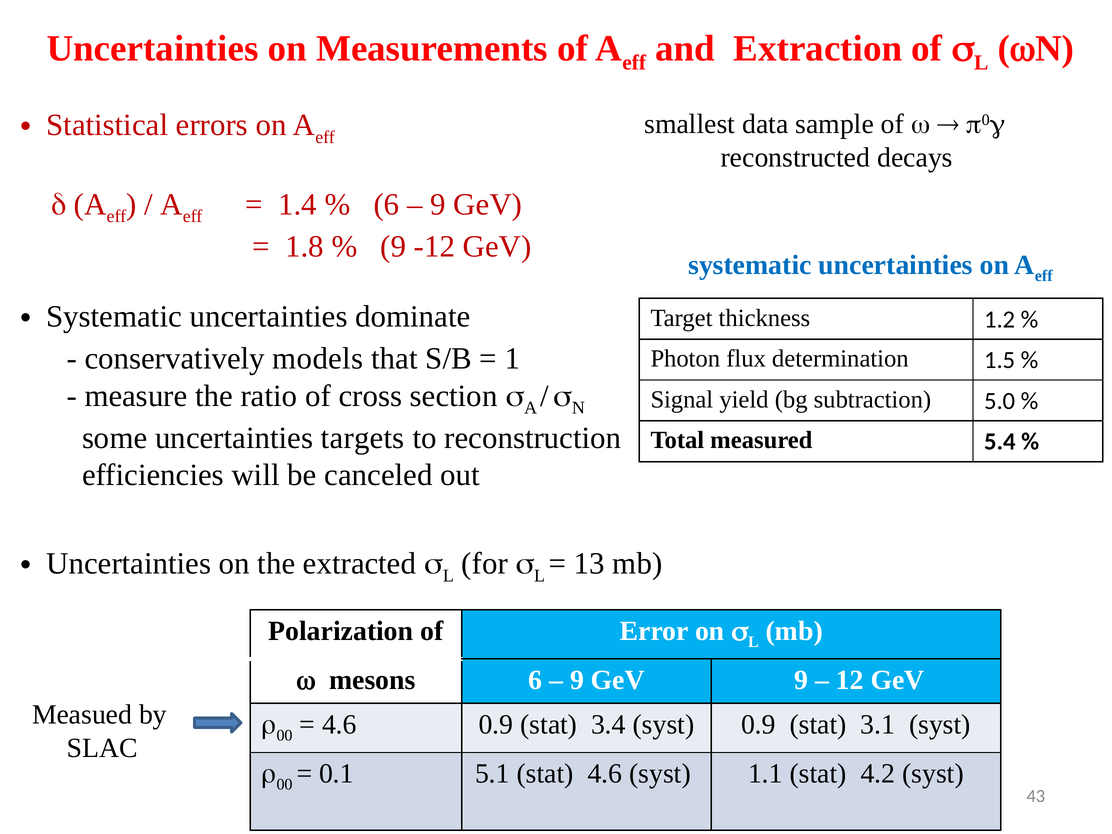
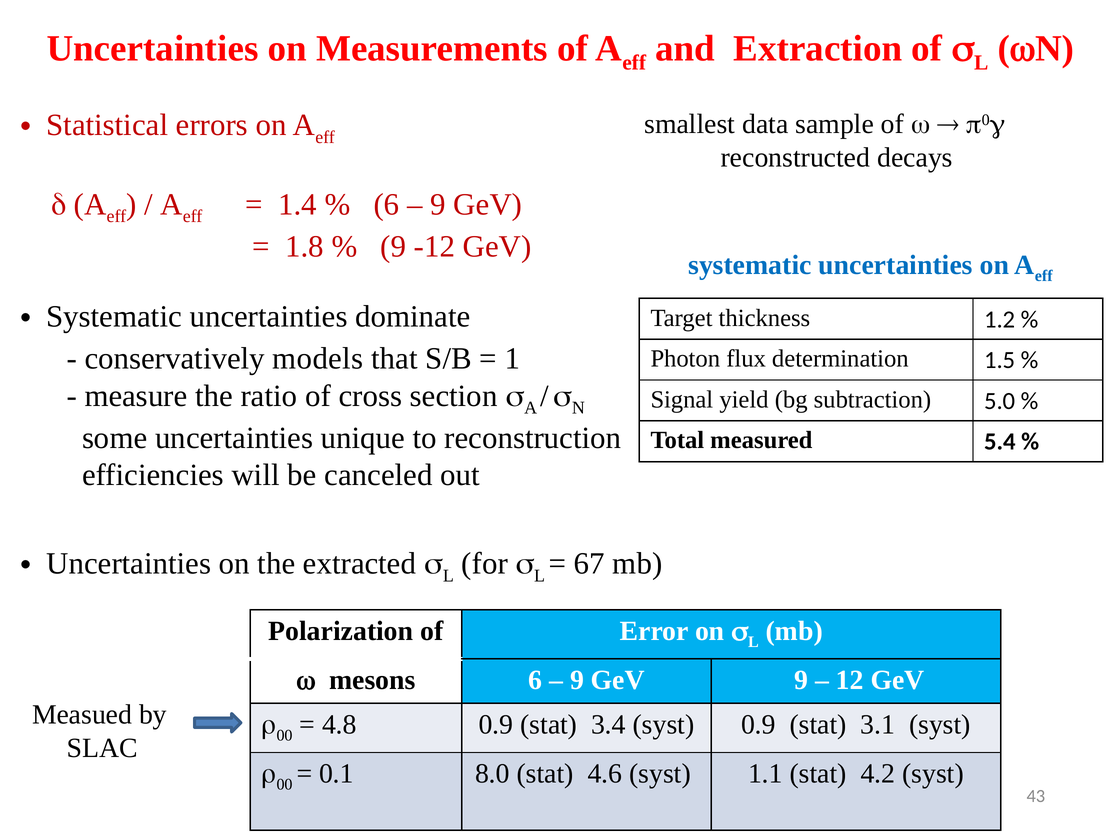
targets: targets -> unique (363, 438)
13: 13 -> 67 (589, 564)
4.6: 4.6 -> 4.8 (339, 725)
5.1: 5.1 -> 8.0 (492, 774)
